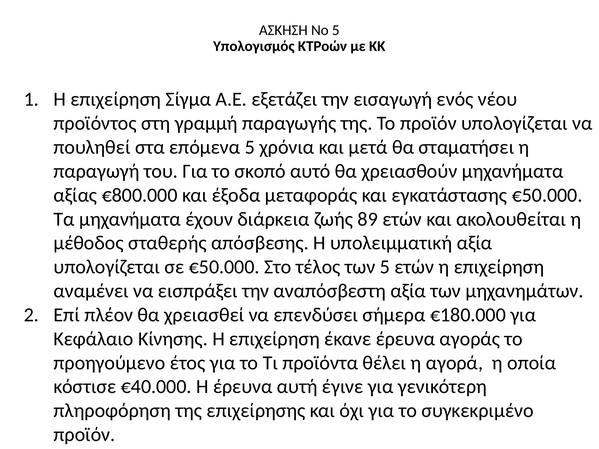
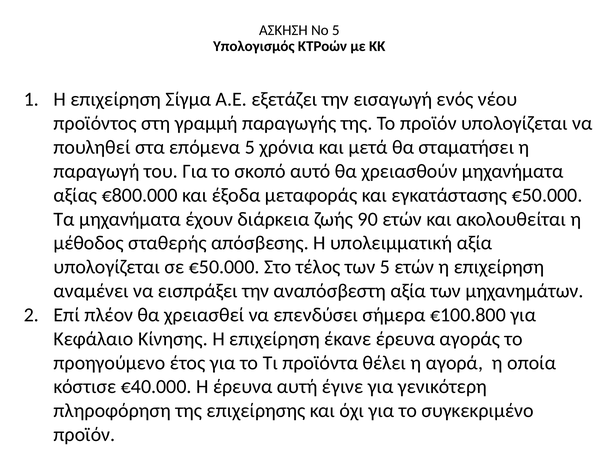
89: 89 -> 90 (368, 219)
€180.000: €180.000 -> €100.800 (468, 315)
